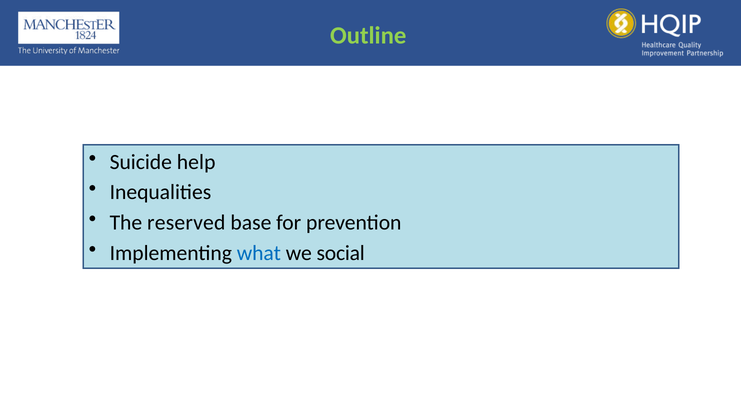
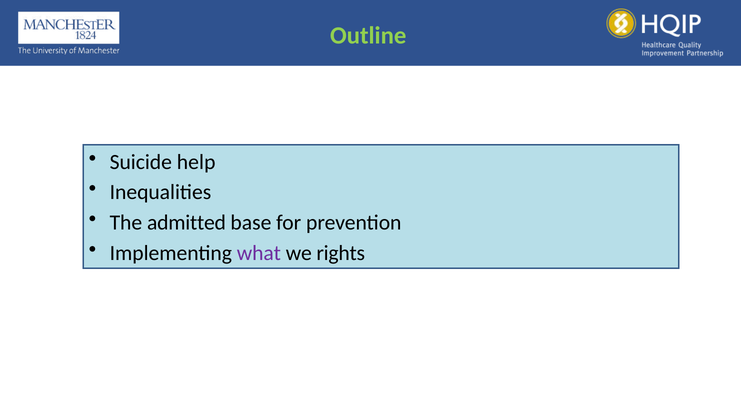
reserved: reserved -> admitted (186, 222)
what colour: blue -> purple (259, 253)
social: social -> rights (341, 253)
